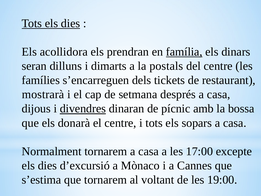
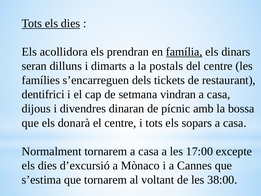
mostrarà: mostrarà -> dentifrici (43, 94)
després: després -> vindran (178, 94)
divendres underline: present -> none (83, 109)
19:00: 19:00 -> 38:00 (222, 180)
